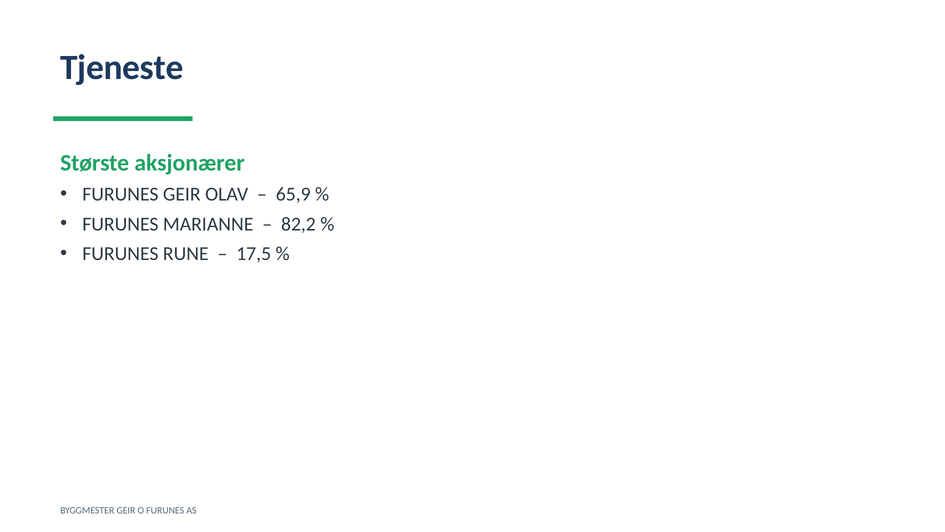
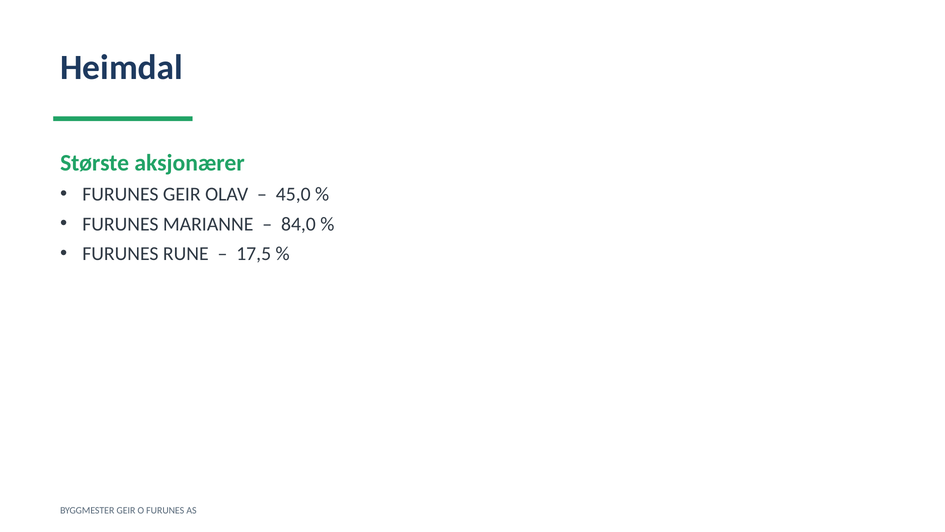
Tjeneste: Tjeneste -> Heimdal (122, 67)
65,9: 65,9 -> 45,0 (293, 194)
82,2: 82,2 -> 84,0 (298, 224)
